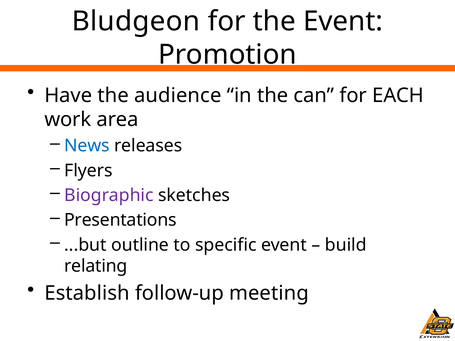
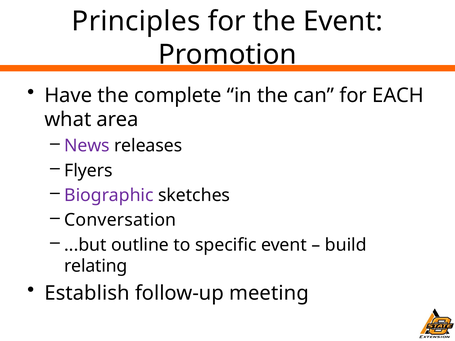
Bludgeon: Bludgeon -> Principles (136, 21)
audience: audience -> complete (178, 95)
work: work -> what (68, 120)
News colour: blue -> purple (87, 146)
Presentations: Presentations -> Conversation (120, 220)
